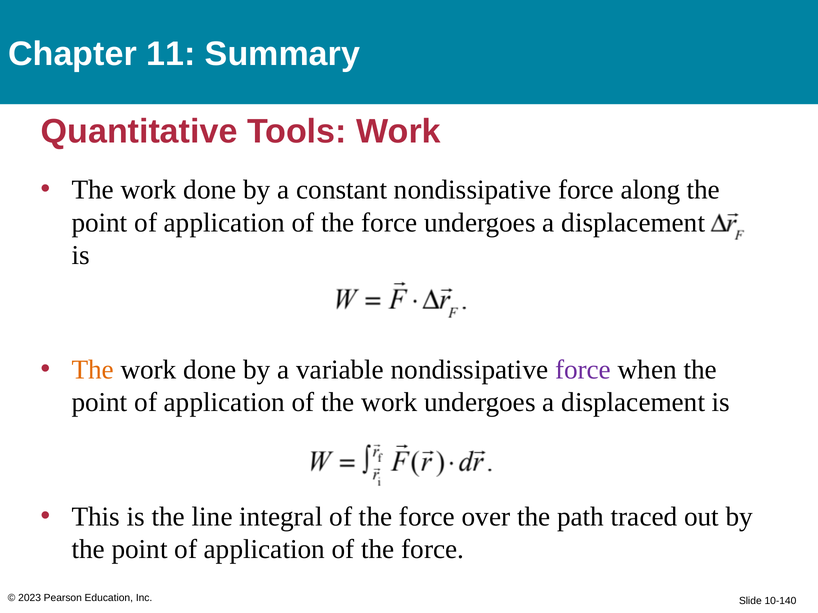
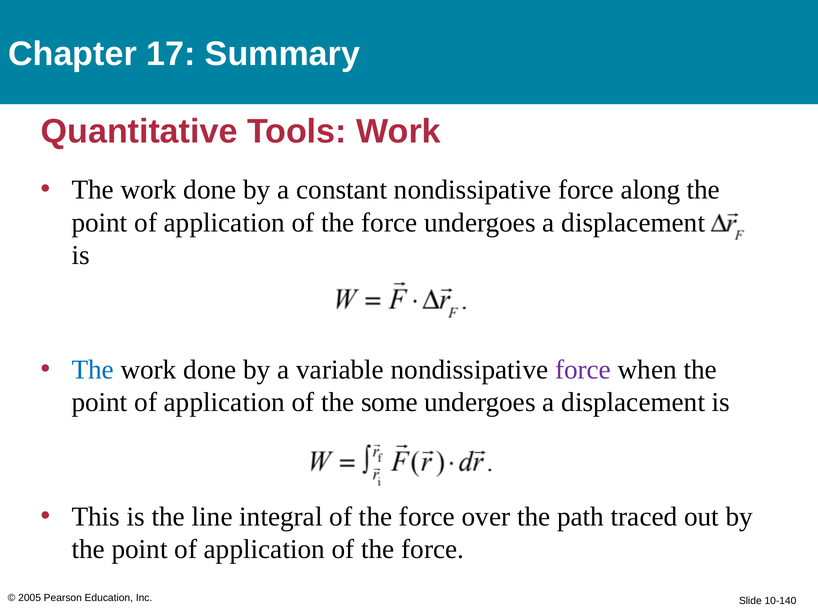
11: 11 -> 17 (171, 54)
The colour: orange -> blue (93, 370)
of the work: work -> some (390, 403)
2023: 2023 -> 2005 (30, 598)
